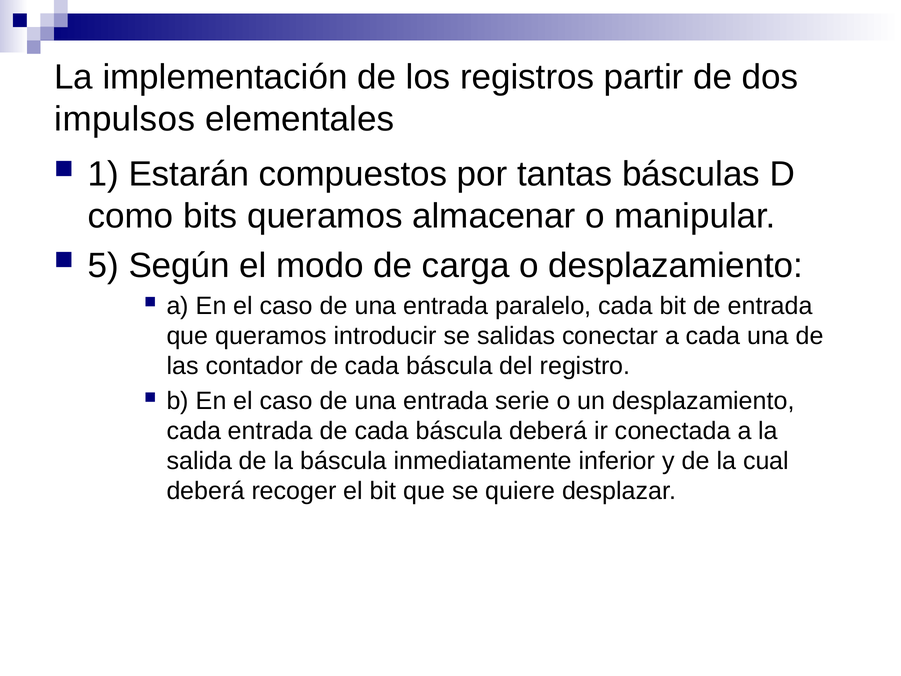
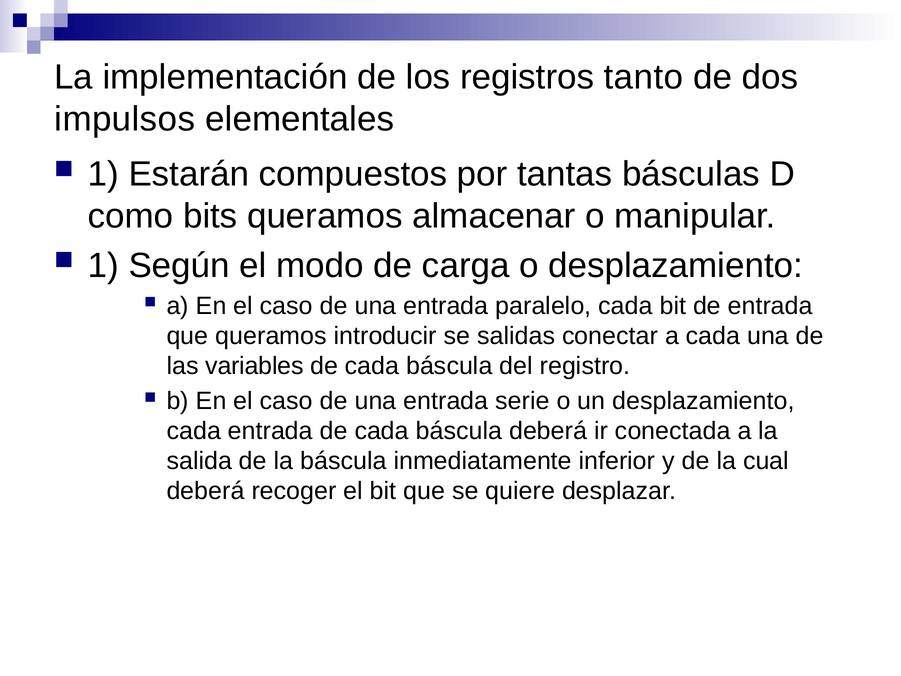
partir: partir -> tanto (643, 77)
5: 5 -> 1 (103, 265)
contador: contador -> variables (254, 366)
